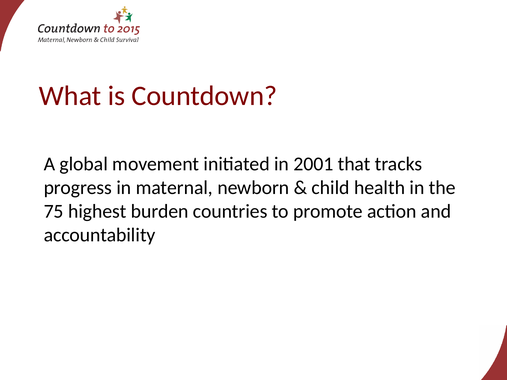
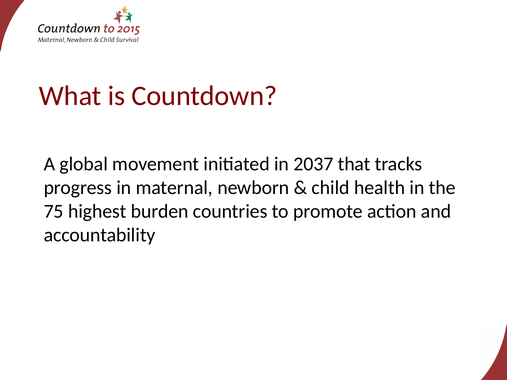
2001: 2001 -> 2037 (313, 164)
